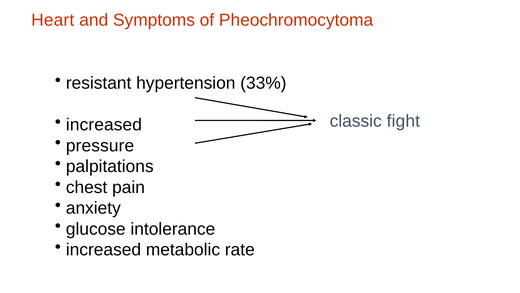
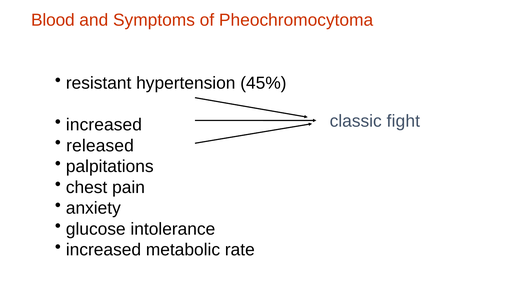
Heart: Heart -> Blood (53, 20)
33%: 33% -> 45% (263, 83)
pressure: pressure -> released (100, 145)
